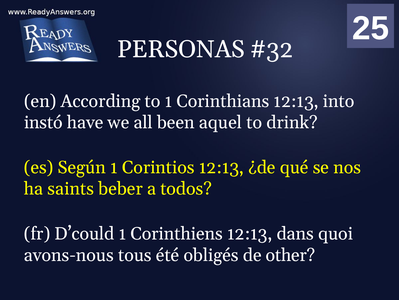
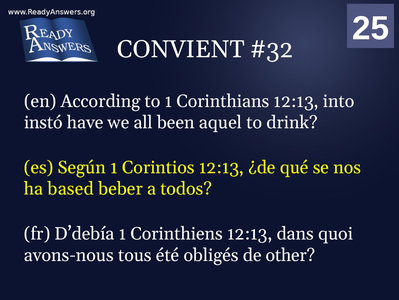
PERSONAS: PERSONAS -> CONVIENT (181, 49)
saints: saints -> based (71, 188)
D’could: D’could -> D’debía (84, 233)
